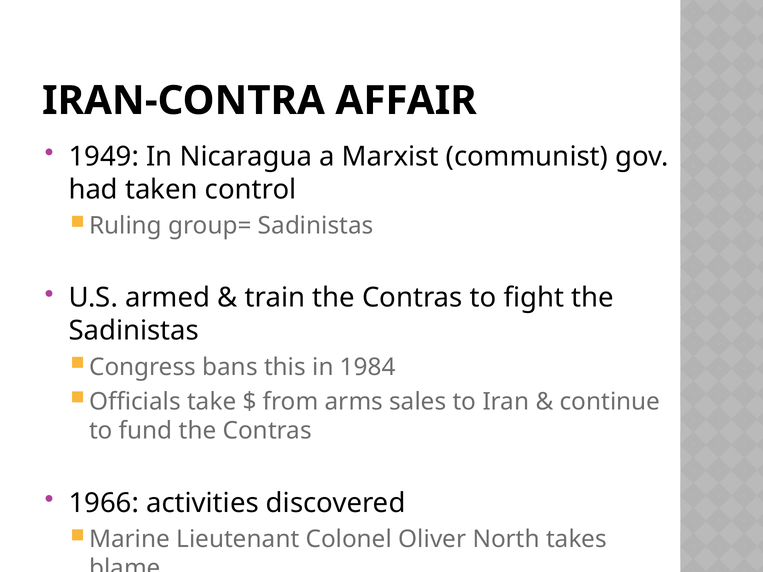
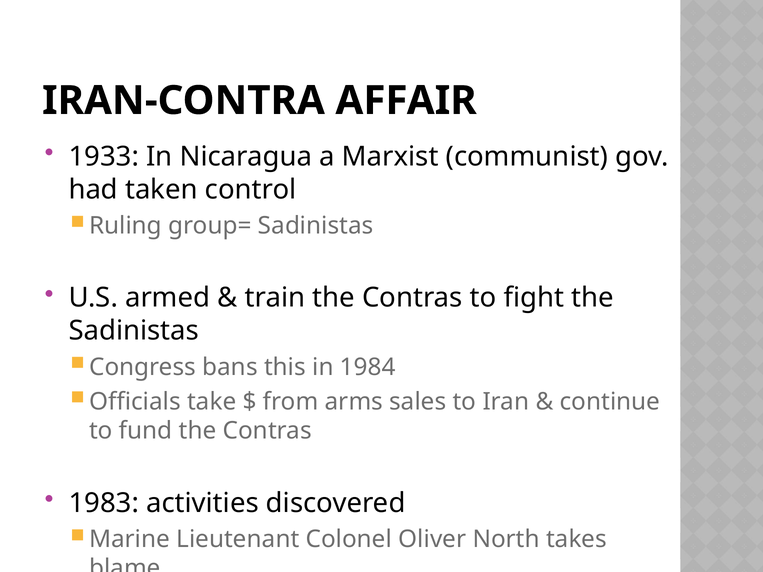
1949: 1949 -> 1933 (104, 157)
1966: 1966 -> 1983 (104, 503)
